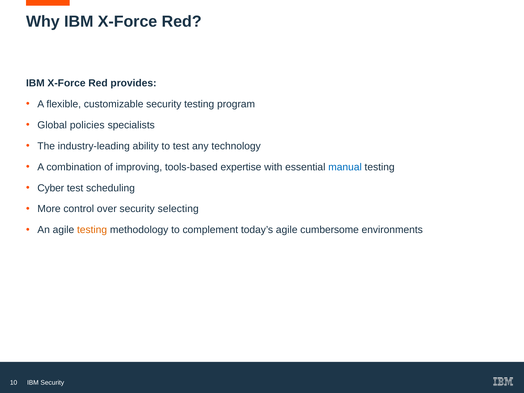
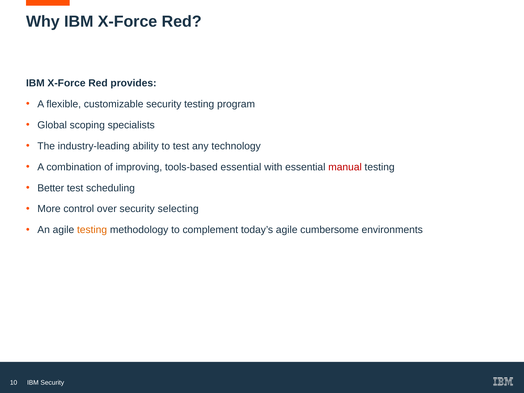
policies: policies -> scoping (87, 125)
tools-based expertise: expertise -> essential (241, 167)
manual colour: blue -> red (345, 167)
Cyber: Cyber -> Better (51, 188)
